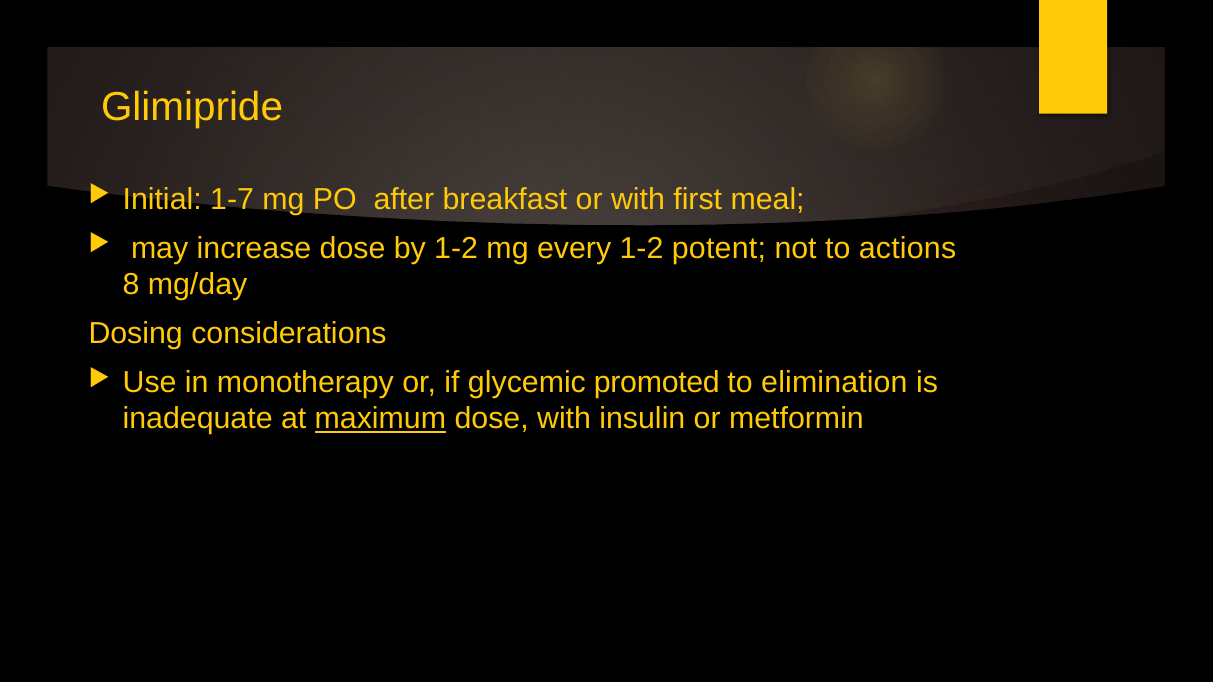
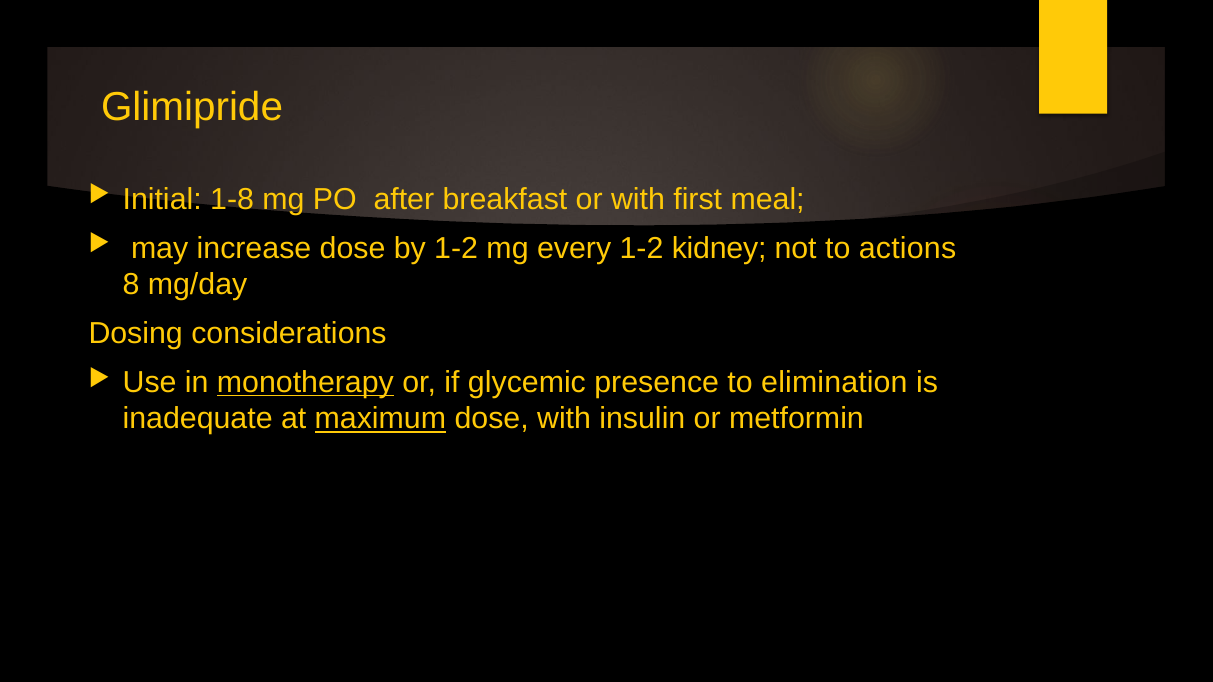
1-7: 1-7 -> 1-8 (232, 199)
potent: potent -> kidney (719, 248)
monotherapy underline: none -> present (305, 383)
promoted: promoted -> presence (657, 383)
